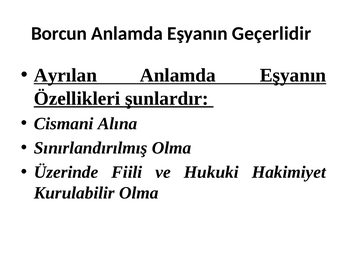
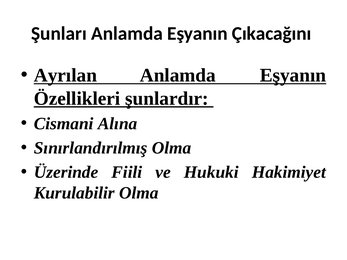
Borcun: Borcun -> Şunları (59, 33)
Geçerlidir: Geçerlidir -> Çıkacağını (272, 33)
